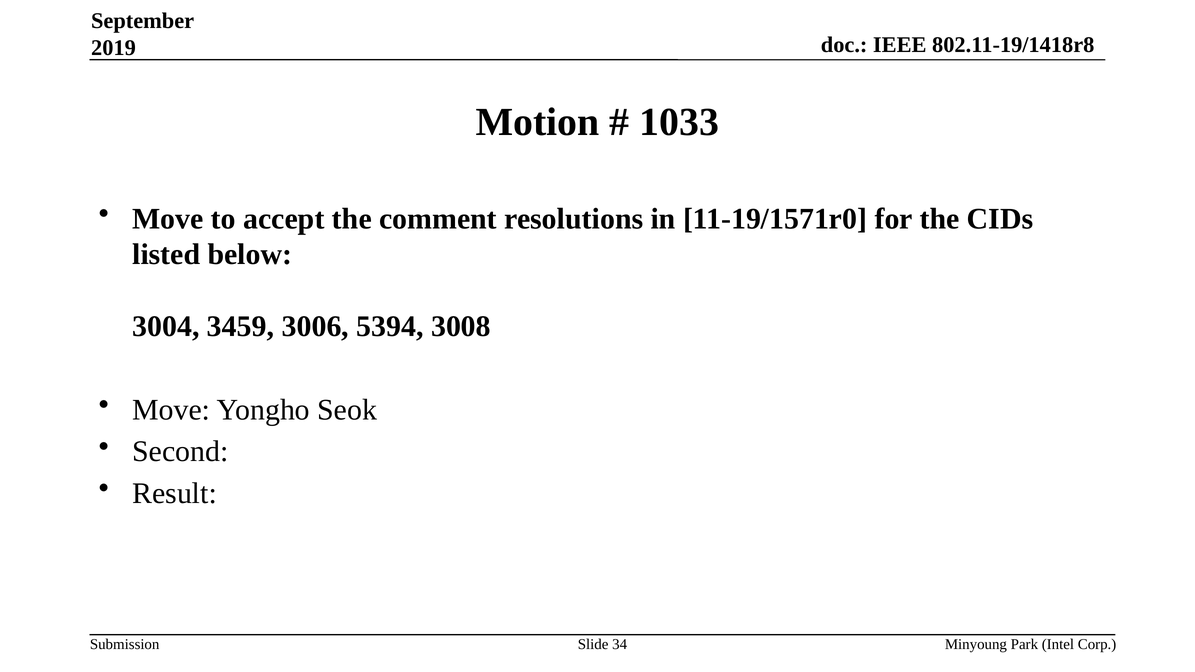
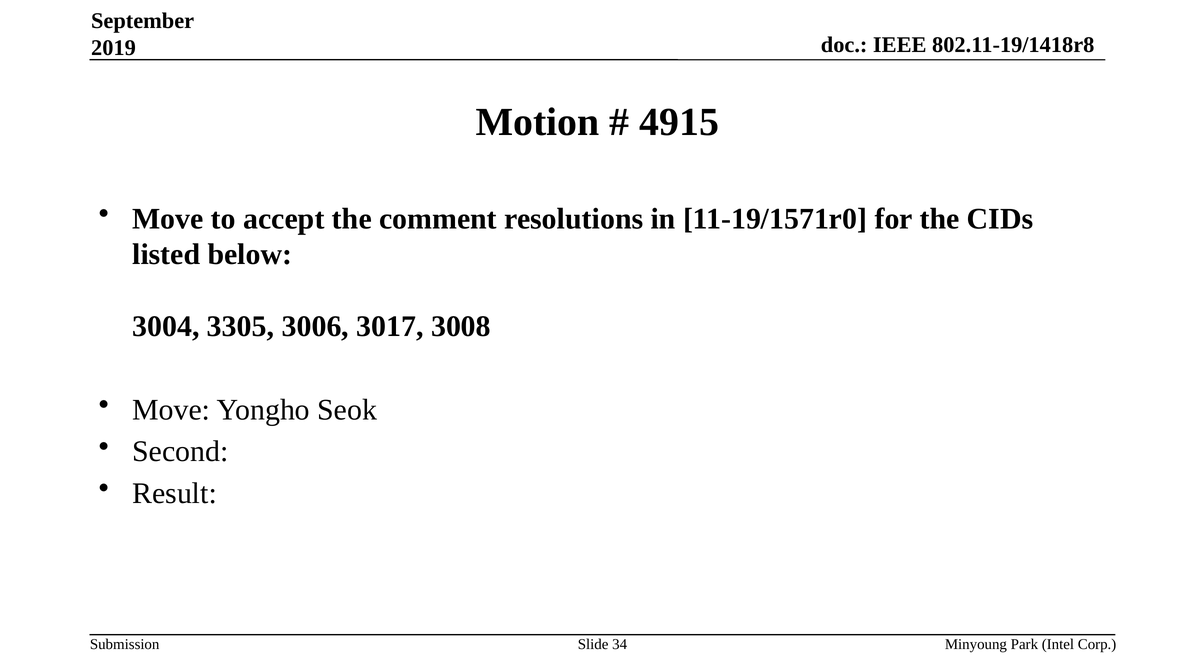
1033: 1033 -> 4915 (679, 122)
3459: 3459 -> 3305 (241, 326)
5394: 5394 -> 3017 (390, 326)
